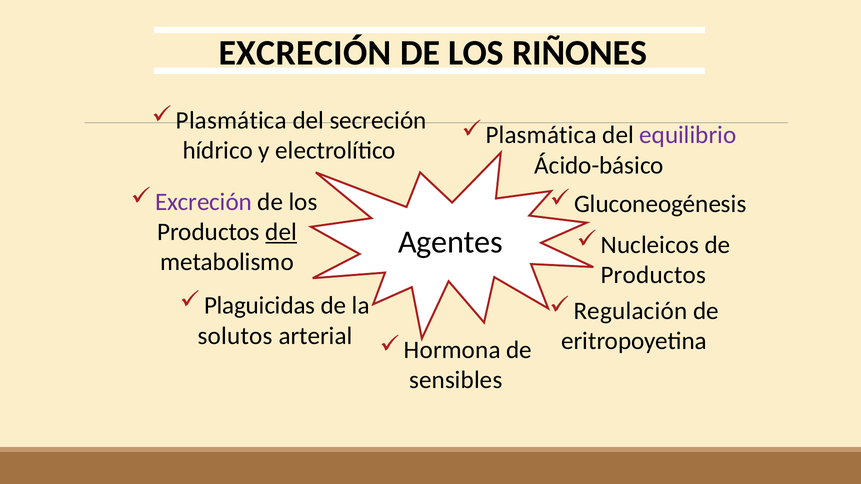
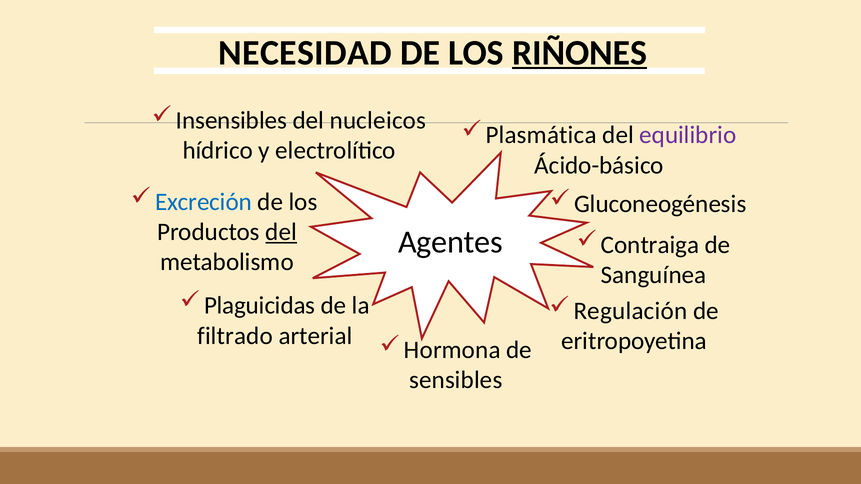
EXCRECIÓN: EXCRECIÓN -> NECESIDAD (305, 53)
RIÑONES underline: none -> present (580, 53)
Plasmática: Plasmática -> Insensibles (231, 121)
secreción: secreción -> nucleicos (378, 121)
Excreción colour: purple -> blue (203, 202)
Nucleicos: Nucleicos -> Contraiga (650, 245)
Productos: Productos -> Sanguínea (654, 275)
solutos: solutos -> filtrado (235, 336)
